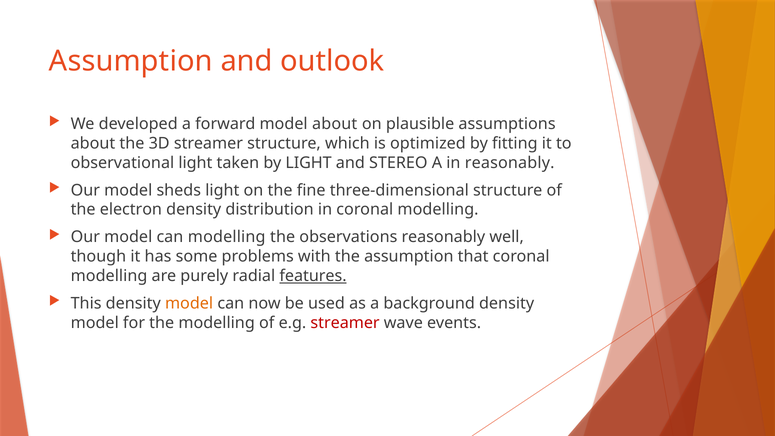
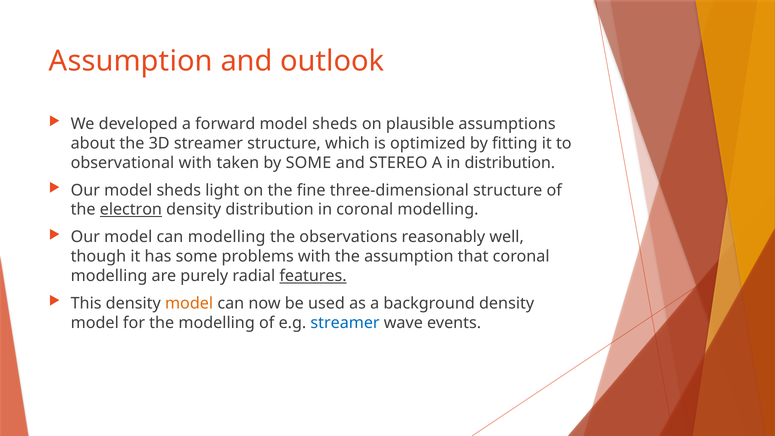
forward model about: about -> sheds (335, 124)
observational light: light -> with (195, 163)
by LIGHT: LIGHT -> SOME (308, 163)
in reasonably: reasonably -> distribution (510, 163)
electron underline: none -> present (131, 210)
streamer colour: red -> blue (345, 323)
